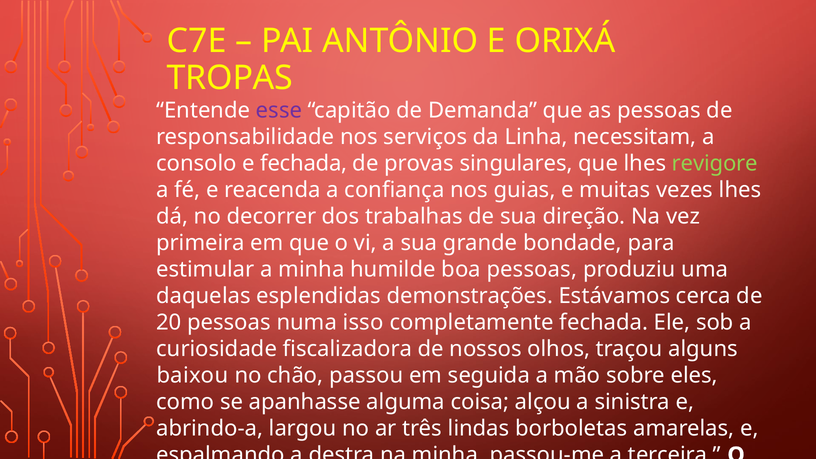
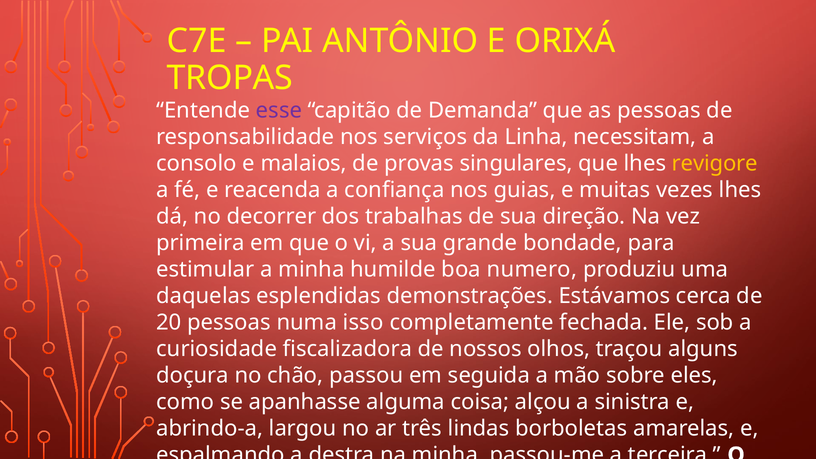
e fechada: fechada -> malaios (304, 163)
revigore colour: light green -> yellow (715, 163)
boa pessoas: pessoas -> numero (532, 270)
baixou: baixou -> doçura (193, 376)
